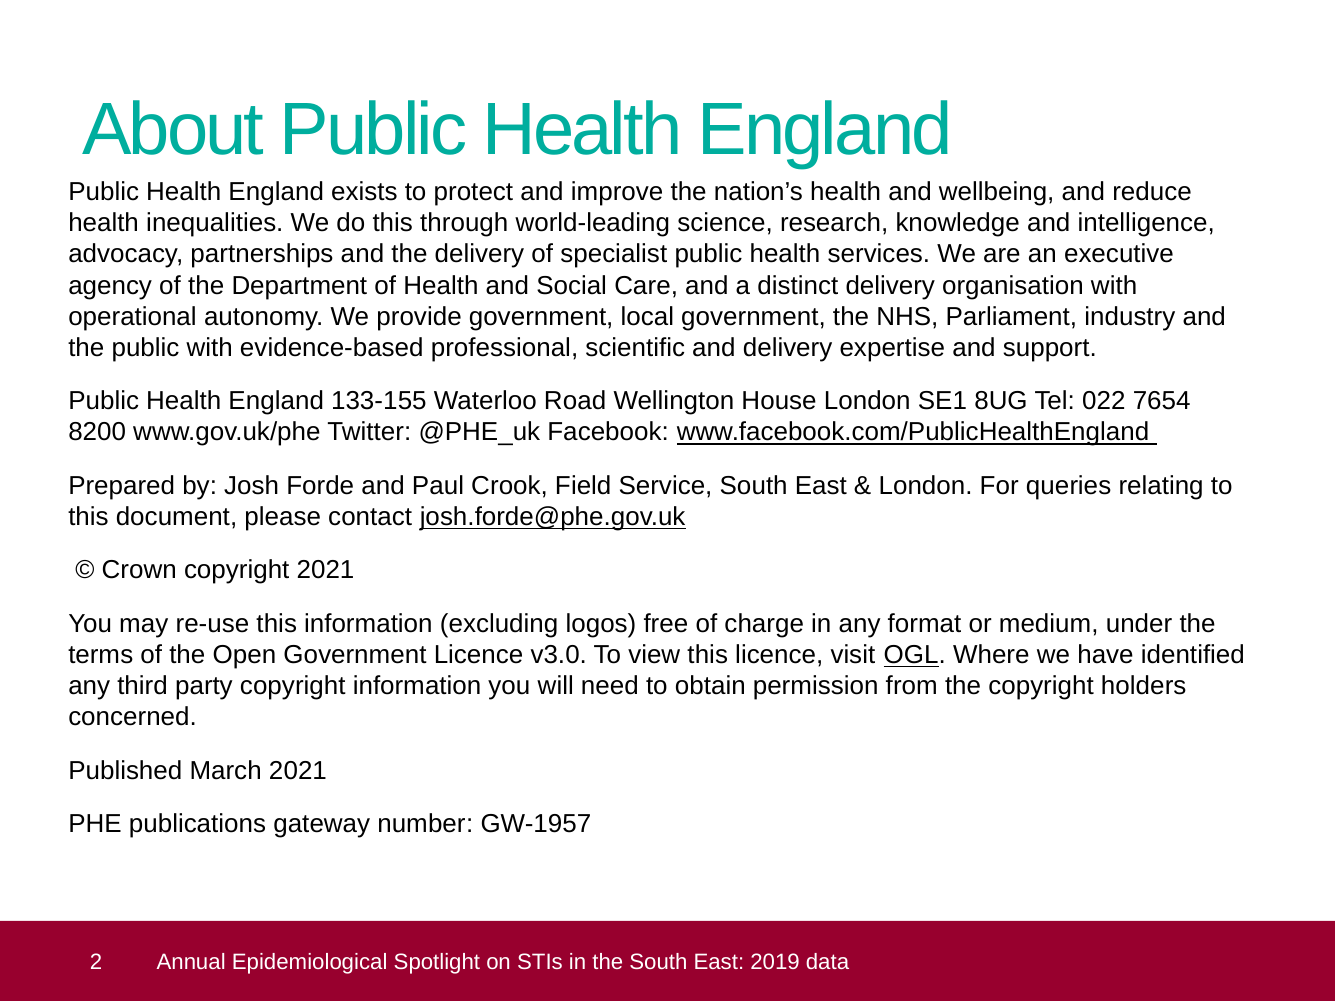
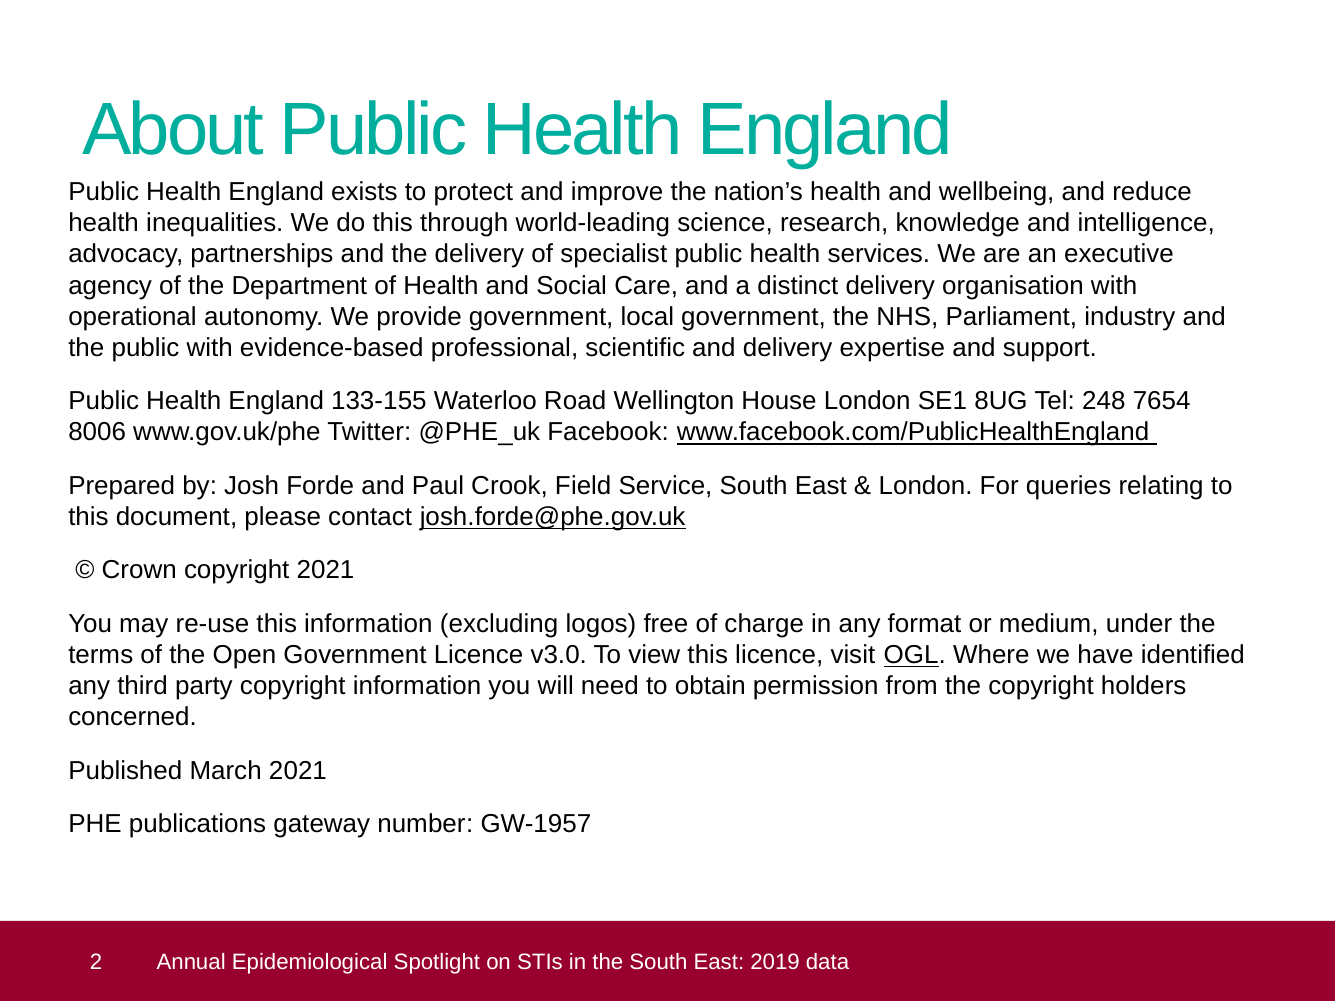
022: 022 -> 248 (1104, 401)
8200: 8200 -> 8006 (97, 433)
